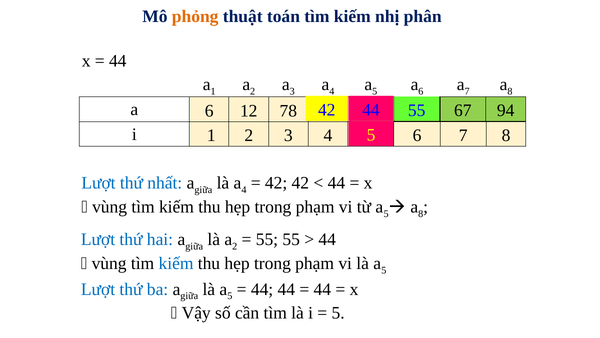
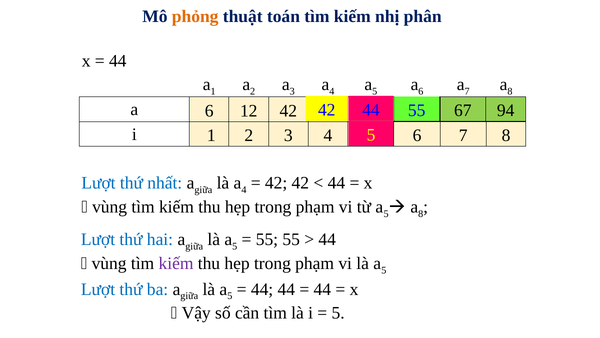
12 78: 78 -> 42 (288, 111)
2: 2 -> 5 (235, 246)
kiếm colour: blue -> purple (176, 263)
